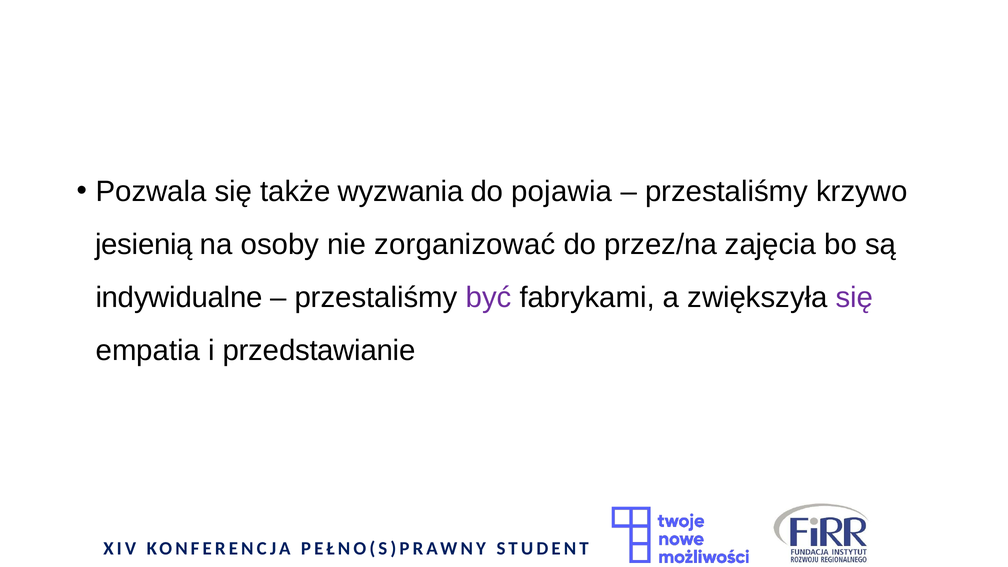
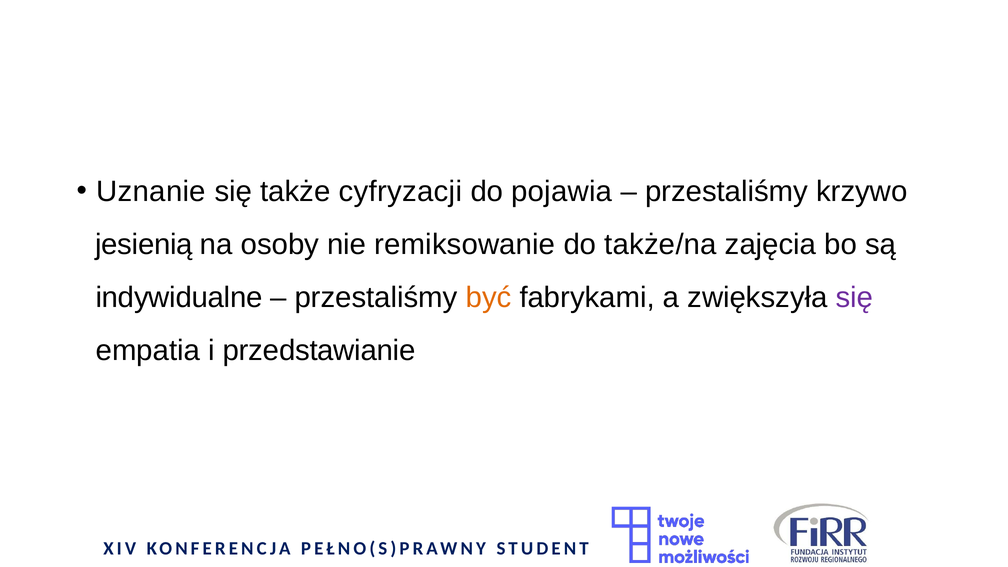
Pozwala: Pozwala -> Uznanie (151, 192)
wyzwania: wyzwania -> cyfryzacji (400, 192)
zorganizować: zorganizować -> remiksowanie (465, 245)
przez/na: przez/na -> także/na (661, 245)
być colour: purple -> orange (489, 297)
